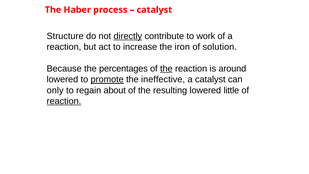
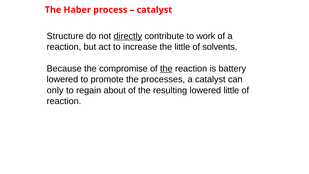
the iron: iron -> little (182, 47)
solution: solution -> solvents (220, 47)
percentages: percentages -> compromise (123, 69)
around: around -> battery (232, 69)
promote underline: present -> none (107, 79)
ineffective: ineffective -> processes (163, 79)
reaction underline: present -> none (64, 101)
